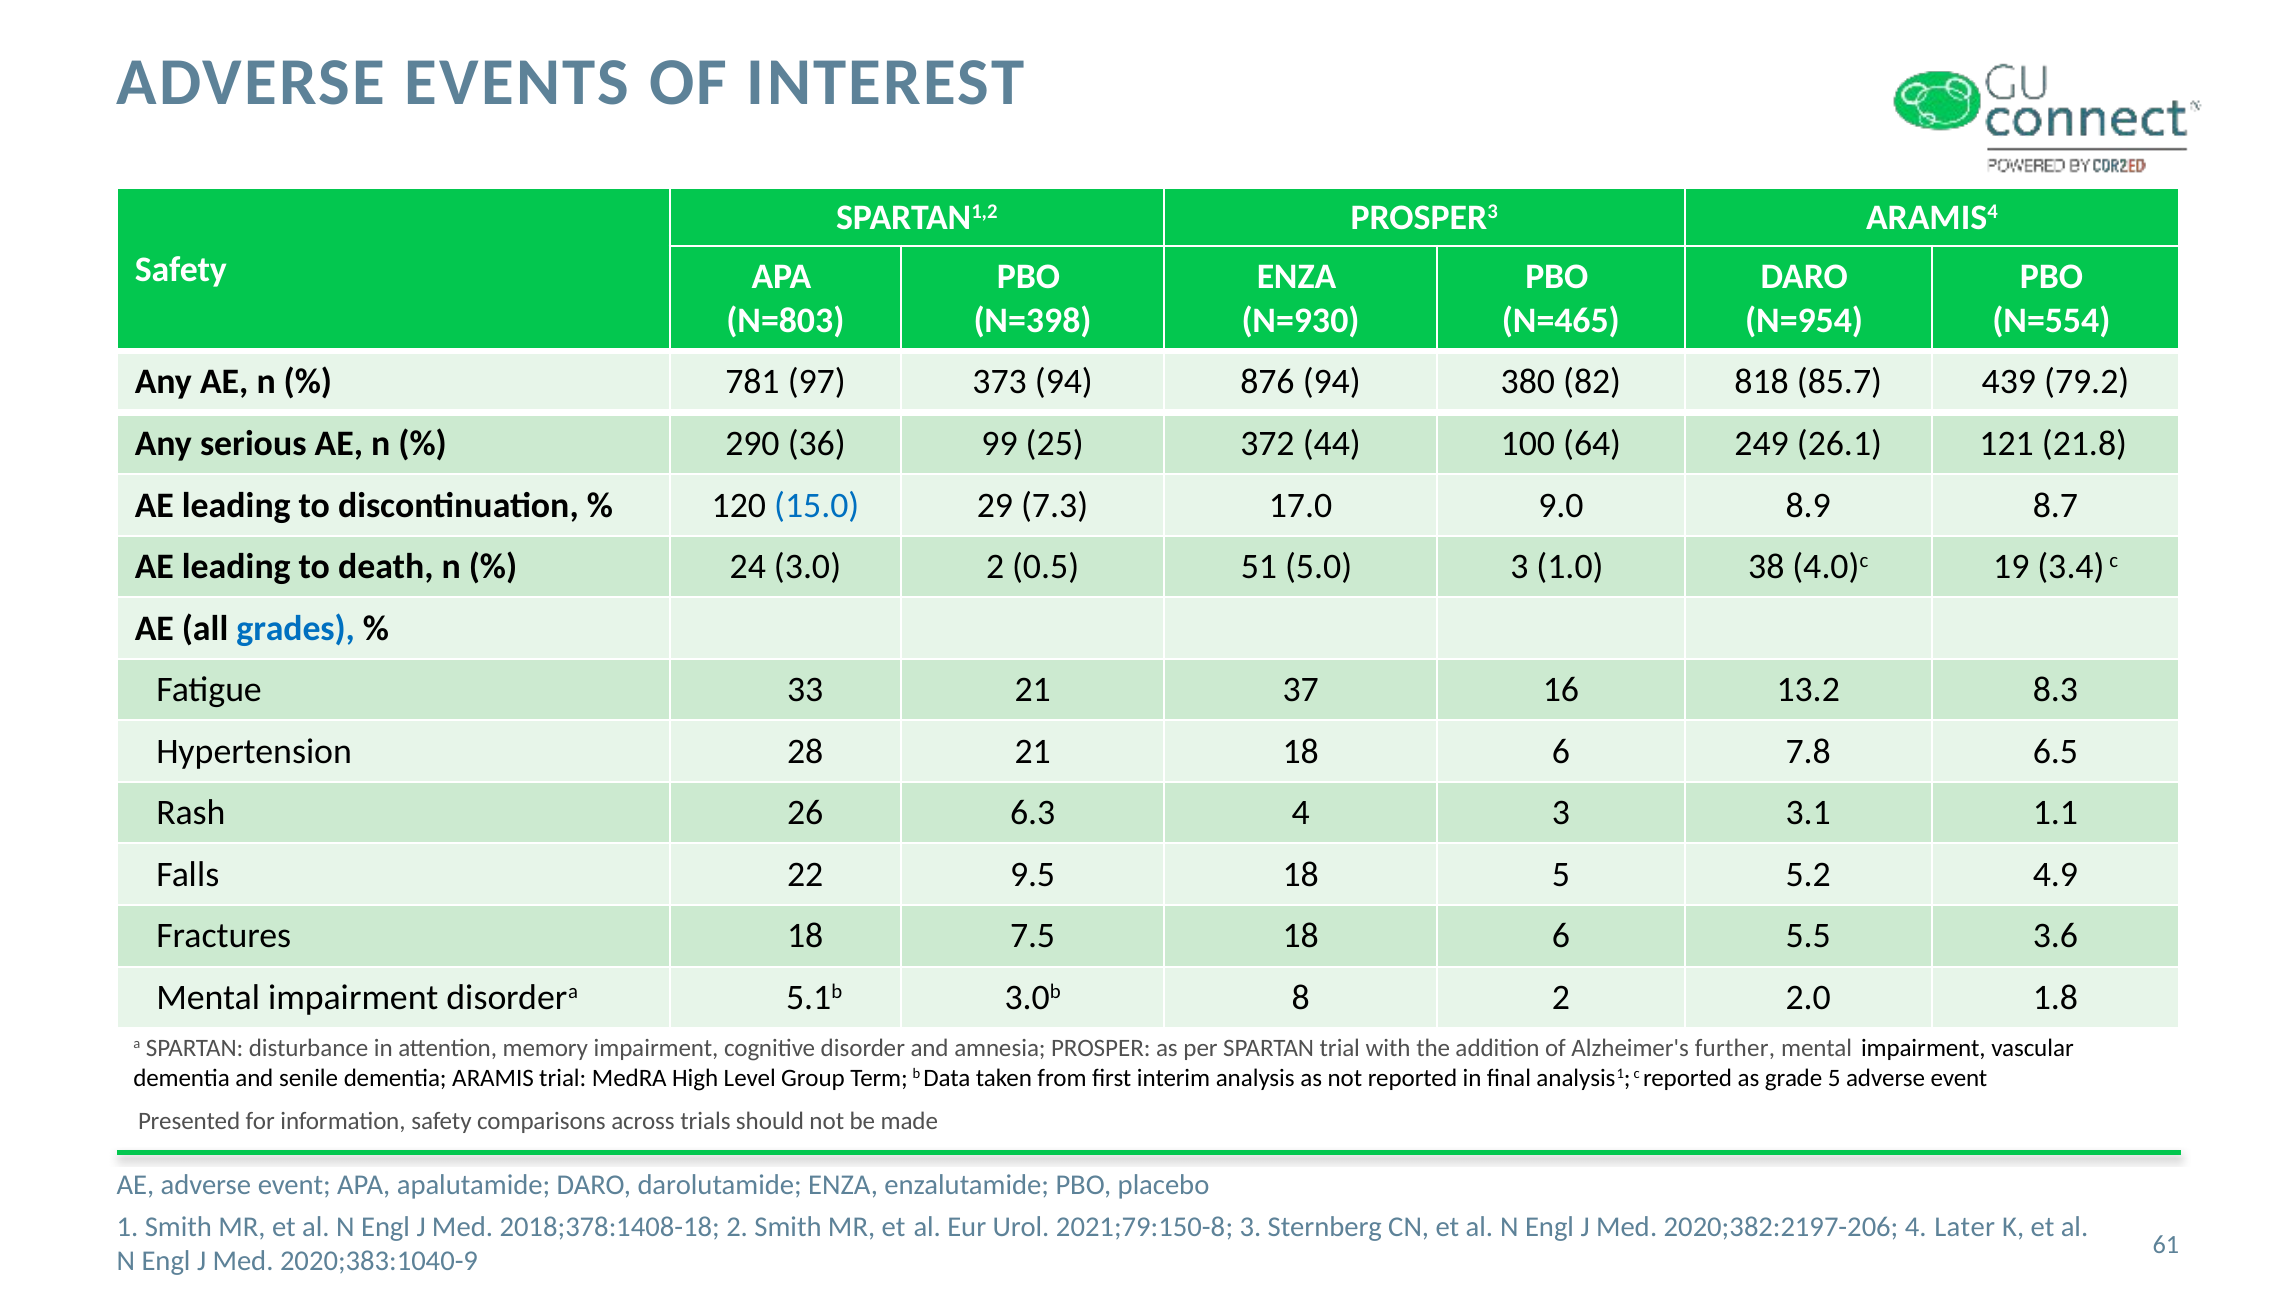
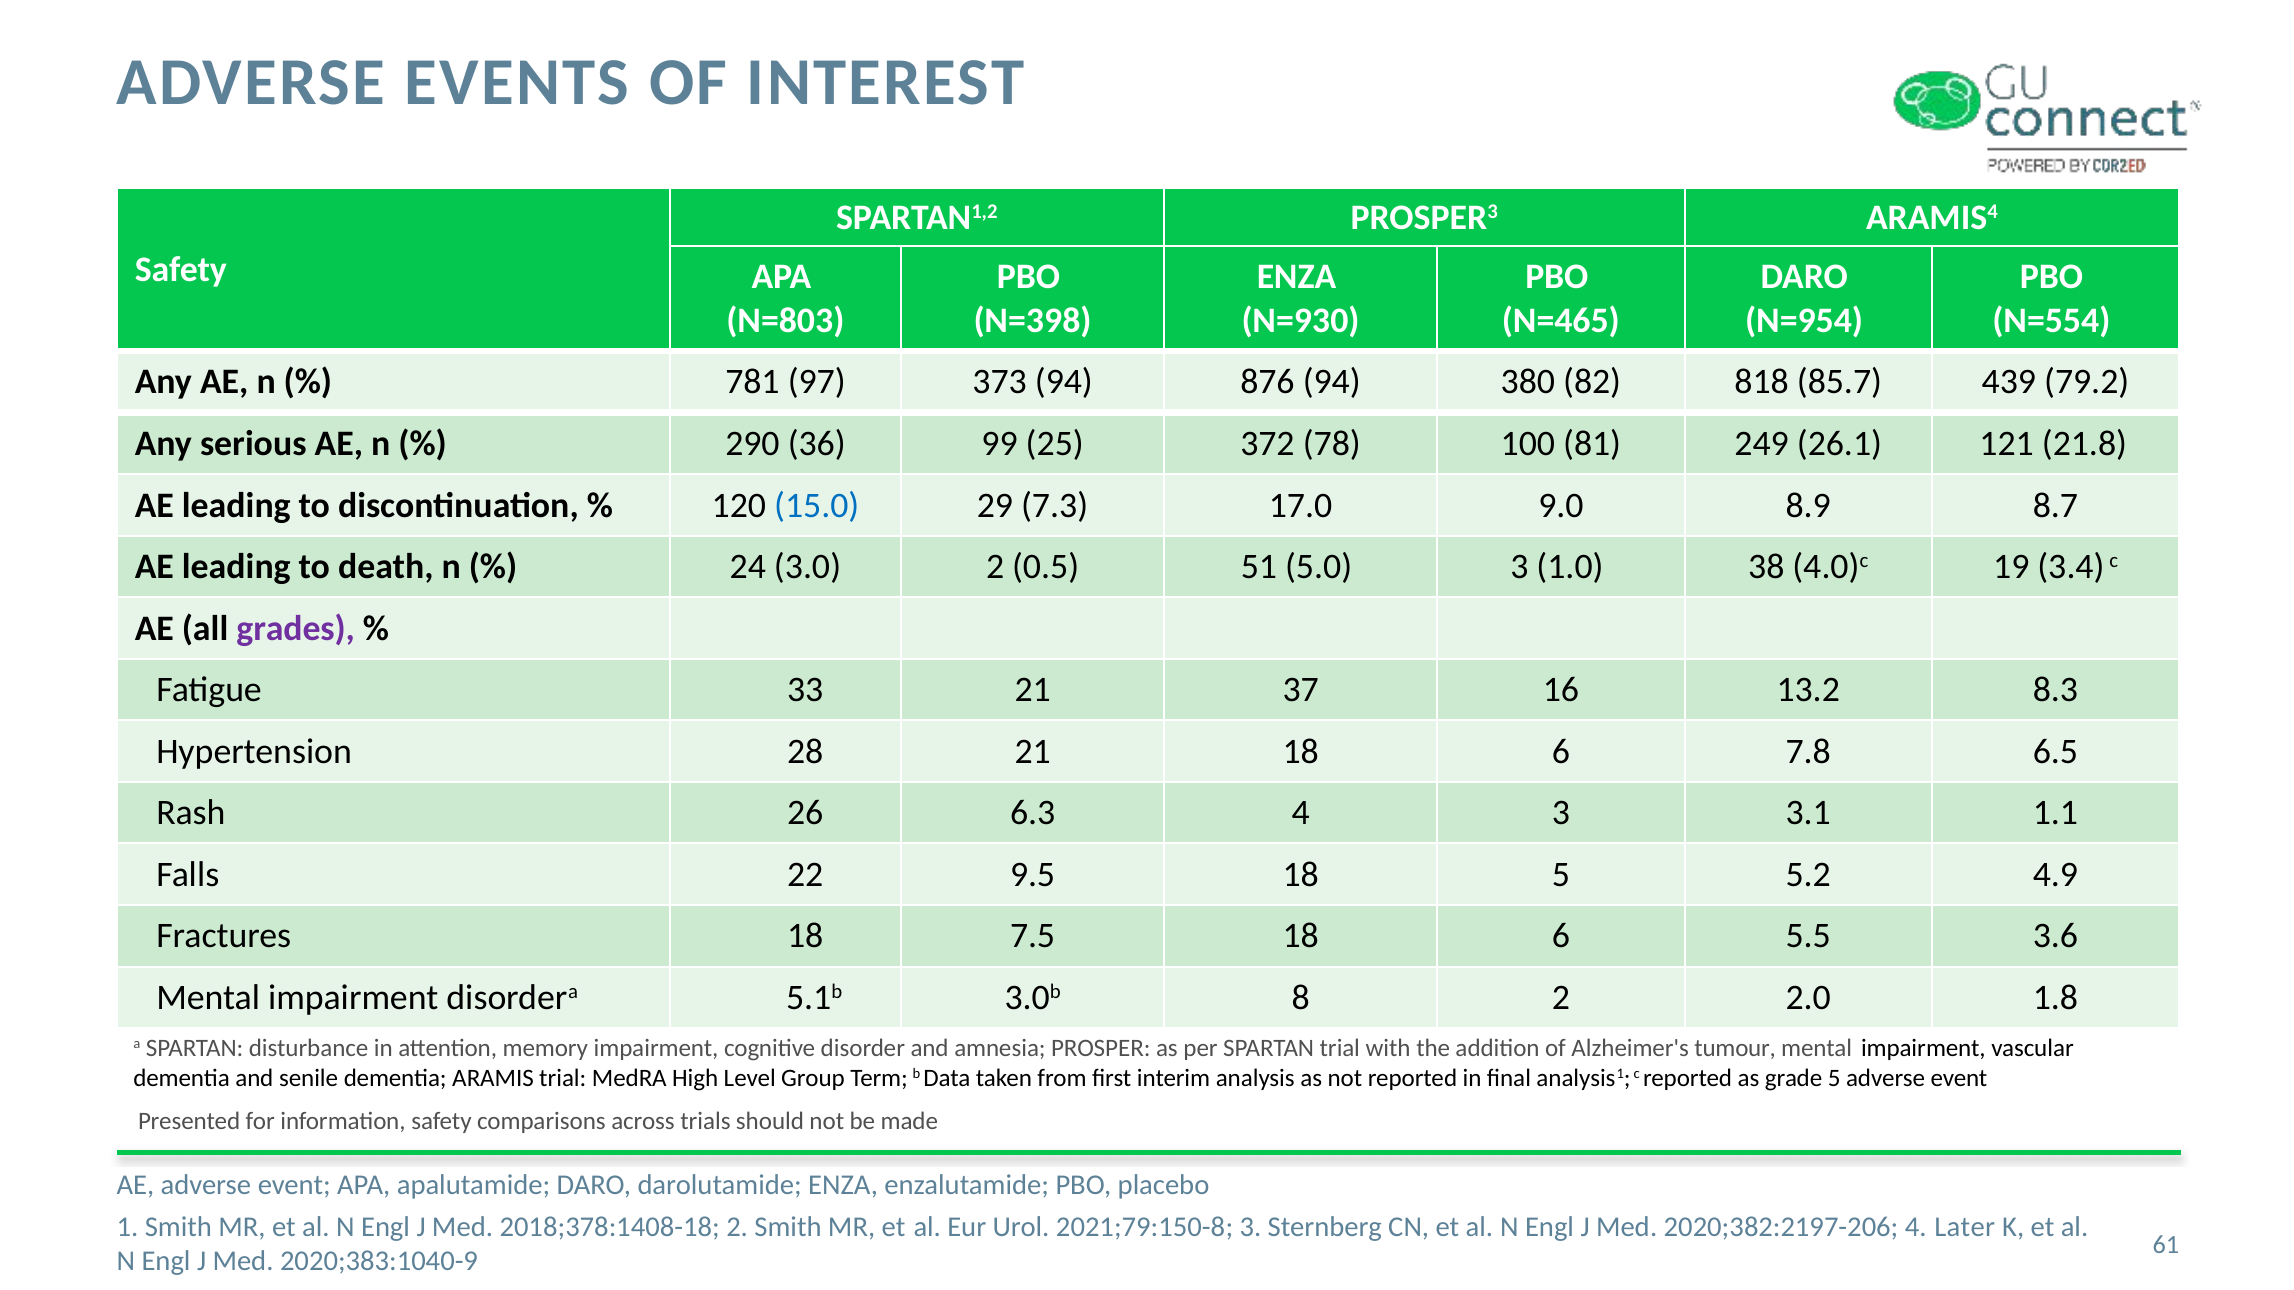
44: 44 -> 78 (1332, 444)
64: 64 -> 81 (1592, 444)
grades colour: blue -> purple (296, 629)
further: further -> tumour (1735, 1048)
